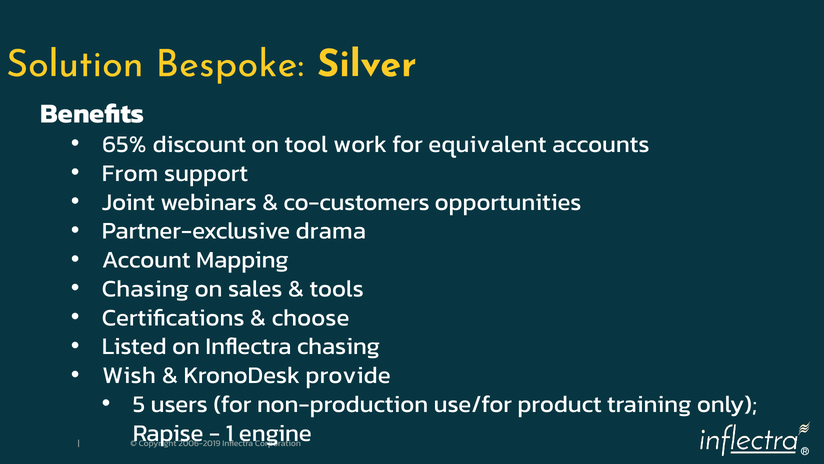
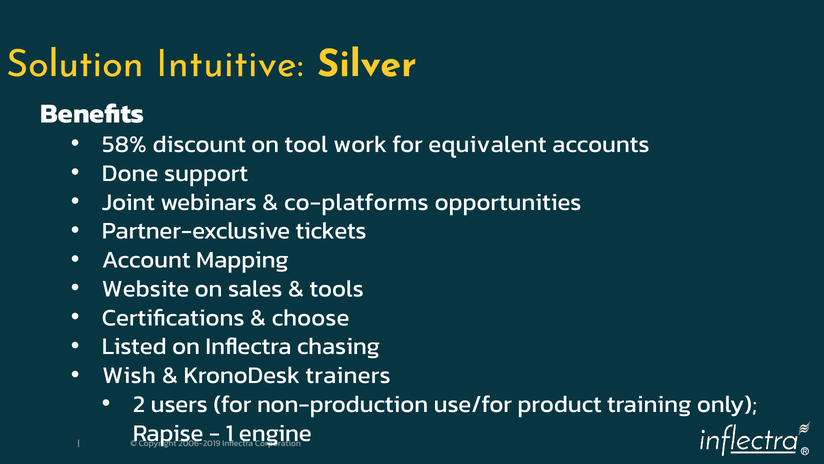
Bespoke: Bespoke -> Intuitive (230, 64)
65%: 65% -> 58% (124, 144)
From: From -> Done (130, 173)
co-customers: co-customers -> co-platforms (356, 202)
drama: drama -> tickets (331, 231)
Chasing: Chasing -> Website (146, 288)
provide: provide -> trainers (348, 375)
5: 5 -> 2 (139, 404)
